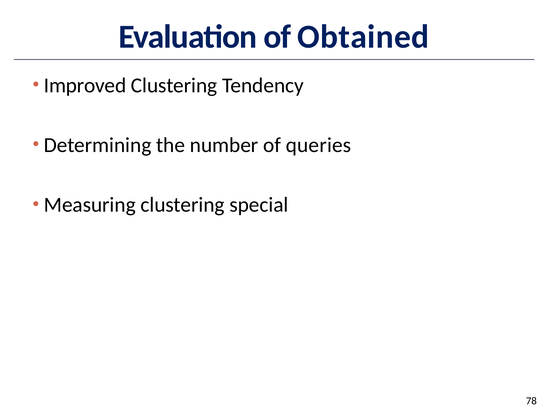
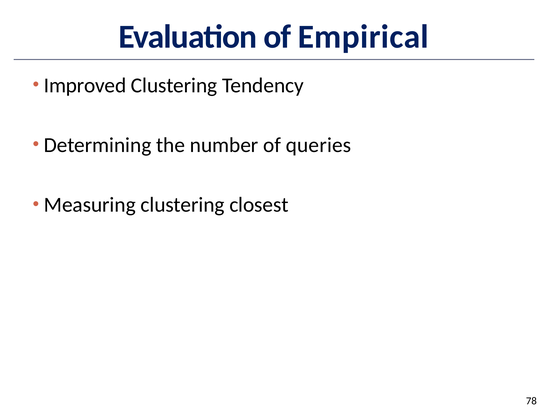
Obtained: Obtained -> Empirical (363, 37)
special: special -> closest (259, 205)
